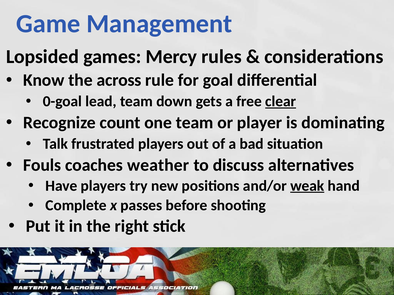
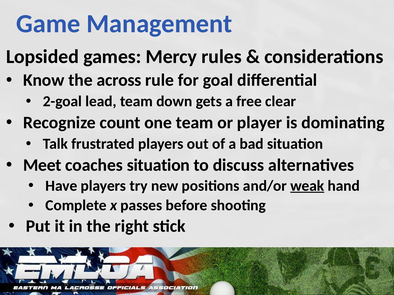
0-goal: 0-goal -> 2-goal (62, 102)
clear underline: present -> none (281, 102)
Fouls: Fouls -> Meet (42, 165)
coaches weather: weather -> situation (158, 165)
